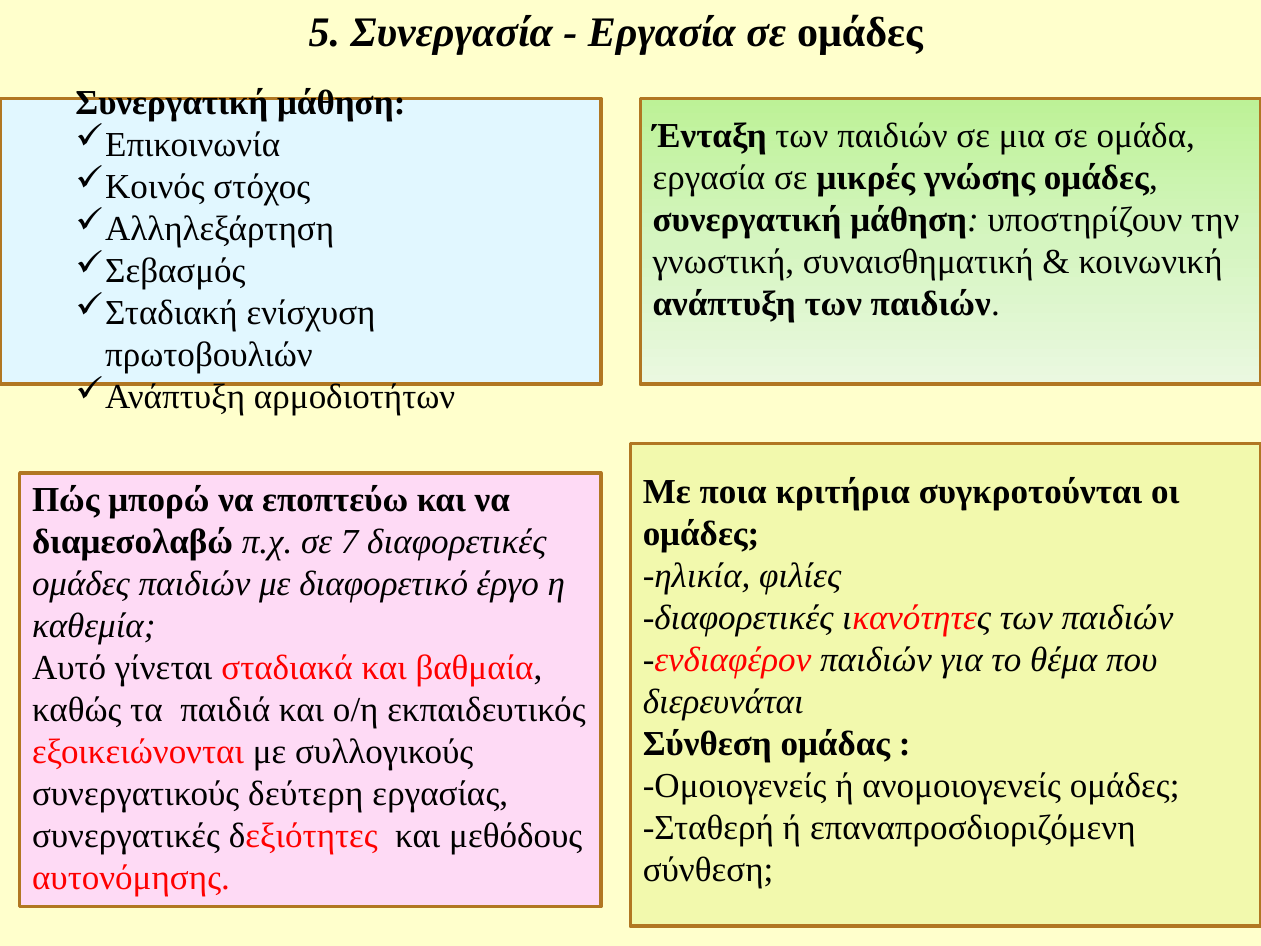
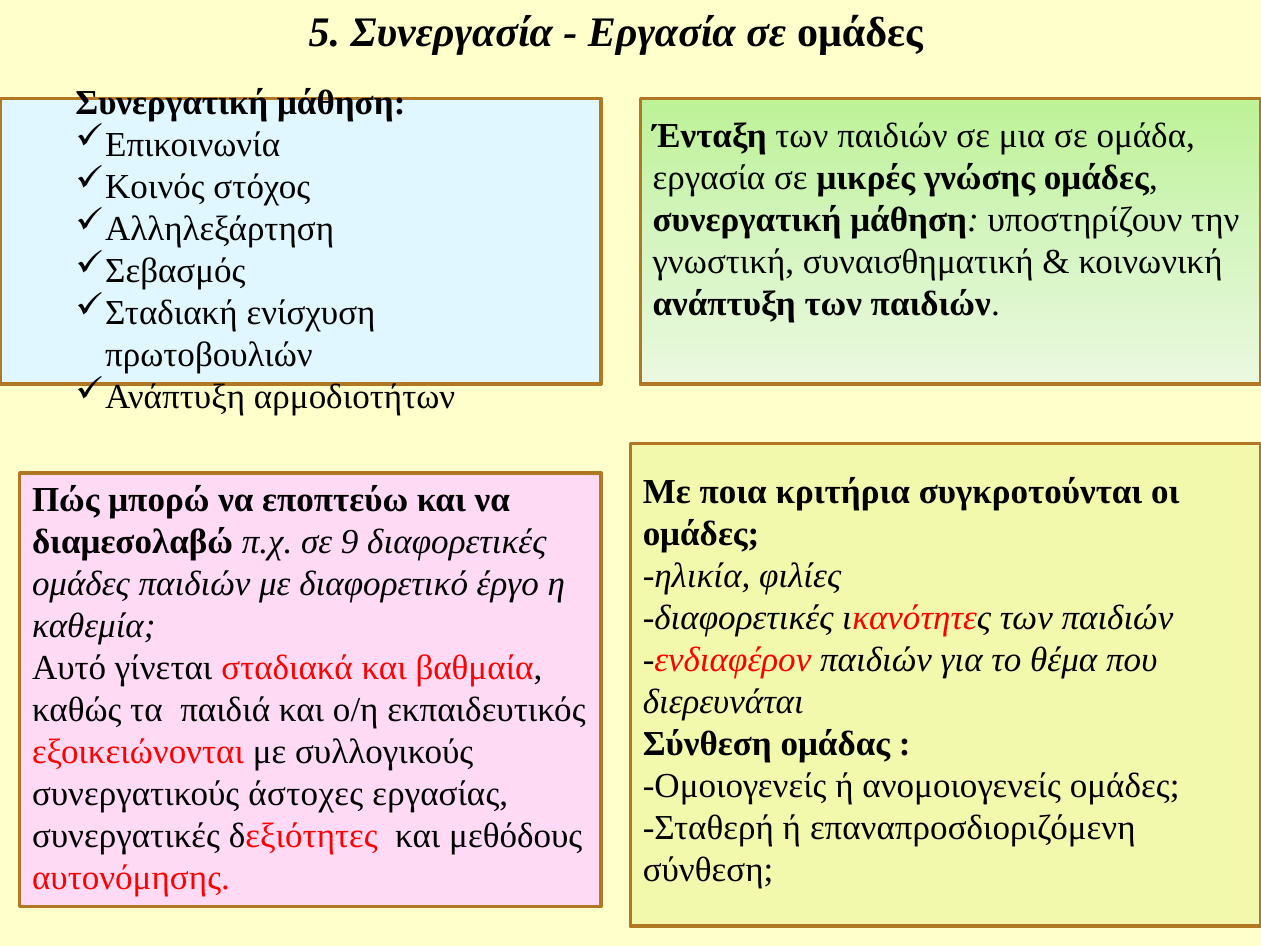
7: 7 -> 9 (350, 542)
δεύτερη: δεύτερη -> άστοχες (306, 794)
